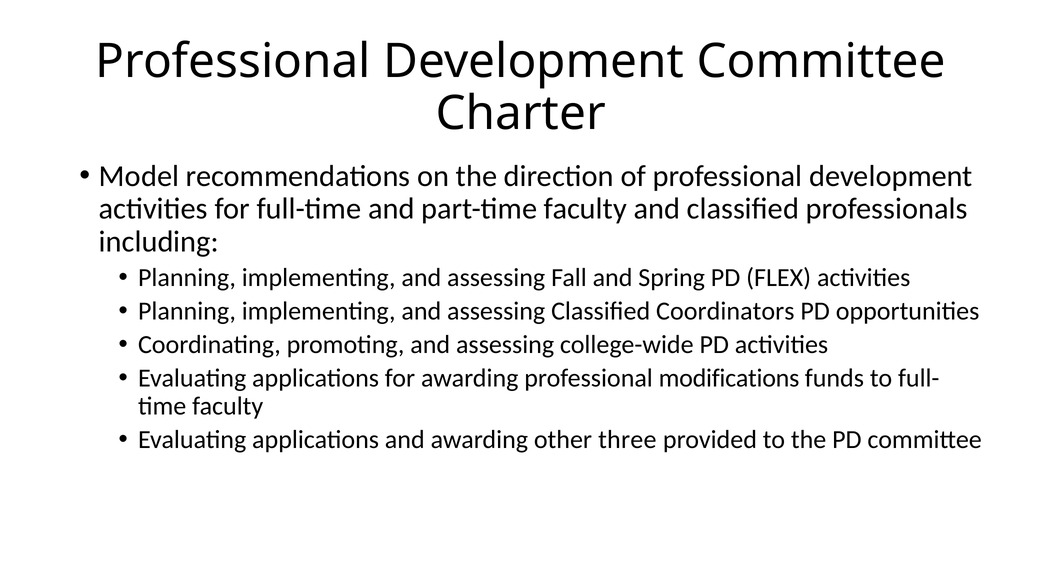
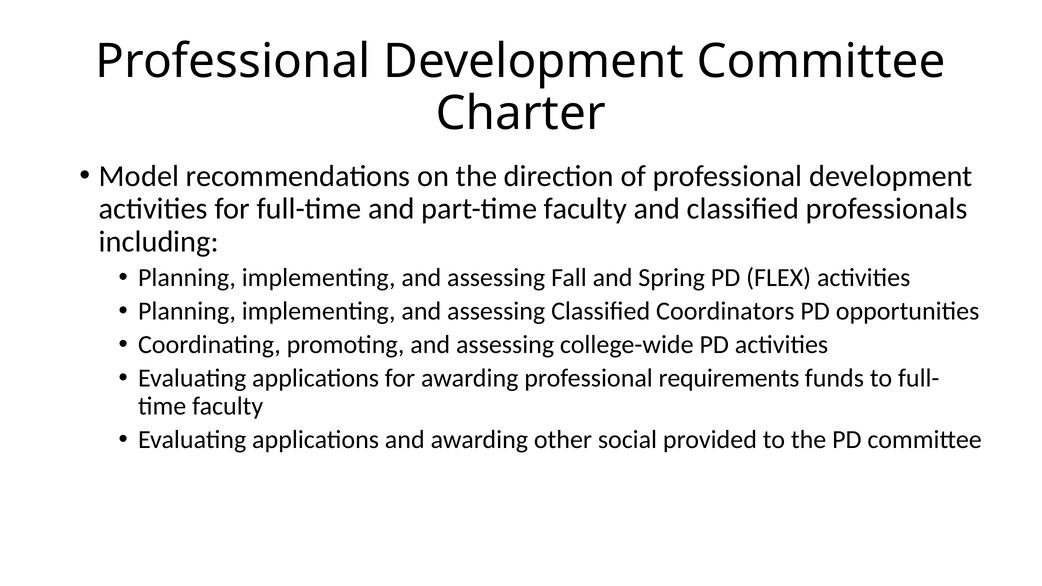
modifications: modifications -> requirements (729, 378)
three: three -> social (627, 440)
